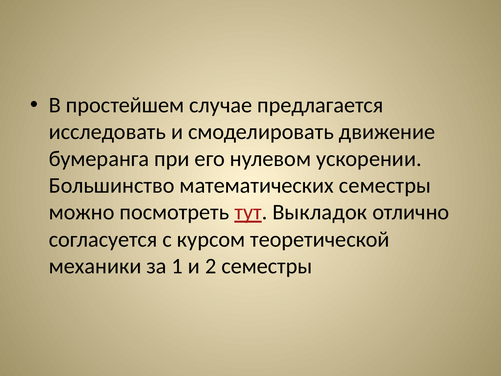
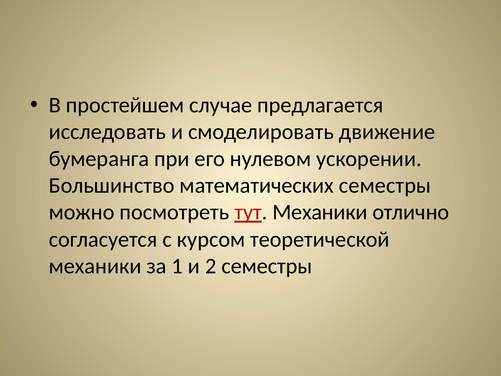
тут Выкладок: Выкладок -> Механики (320, 212)
